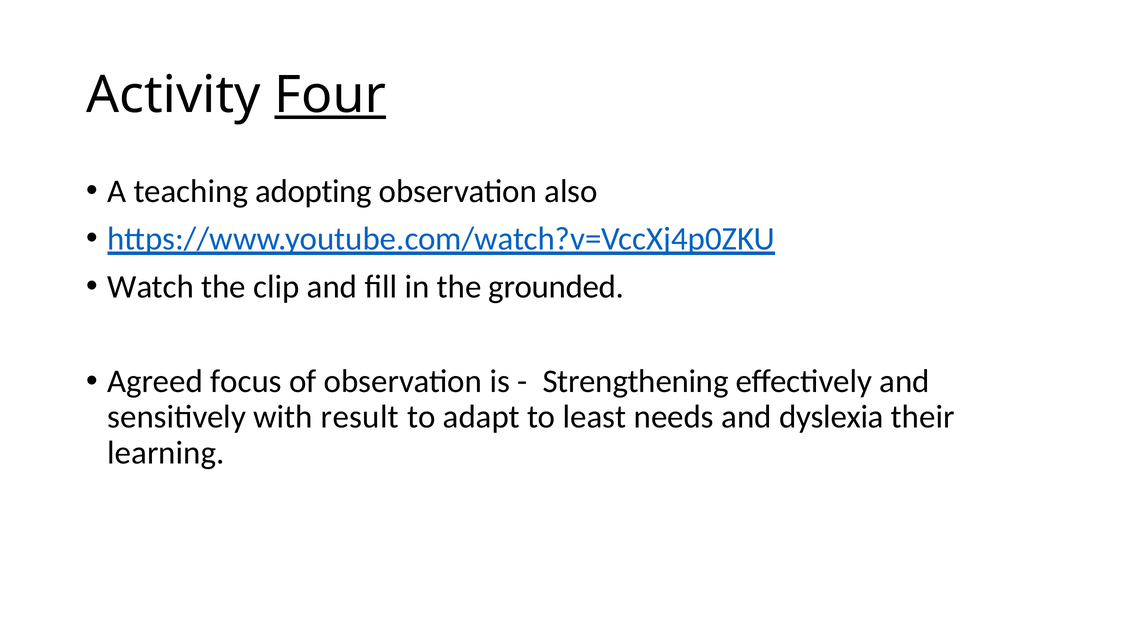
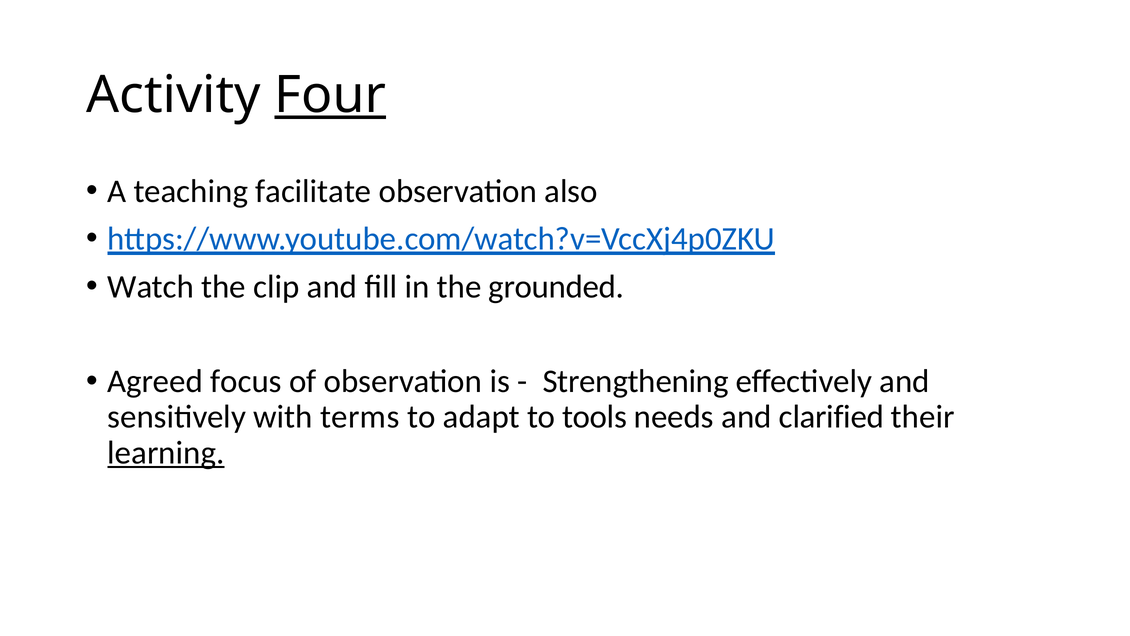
adopting: adopting -> facilitate (313, 191)
result: result -> terms (360, 417)
least: least -> tools (595, 417)
dyslexia: dyslexia -> clarified (831, 417)
learning underline: none -> present (166, 452)
